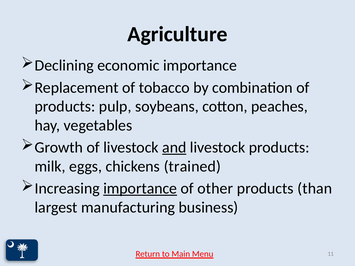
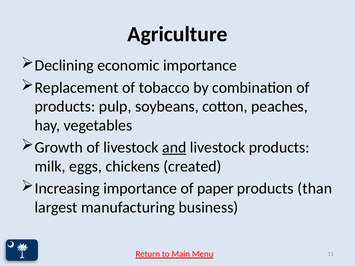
trained: trained -> created (192, 167)
importance underline: present -> none (140, 189)
other: other -> paper (215, 189)
